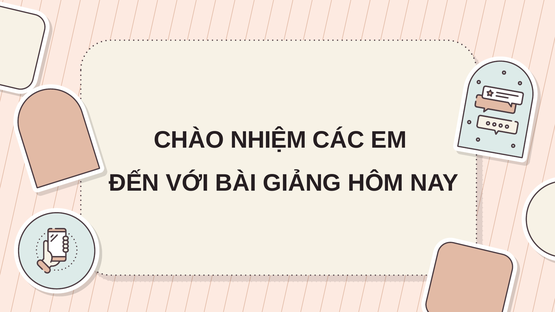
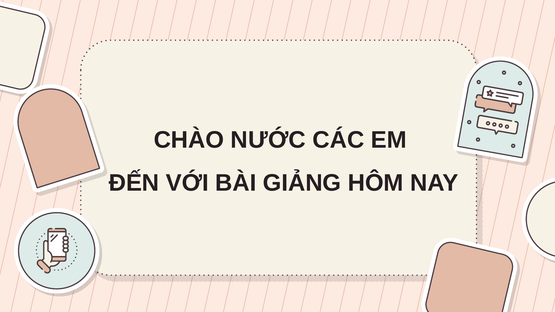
NHIỆM: NHIỆM -> NƯỚC (268, 140)
